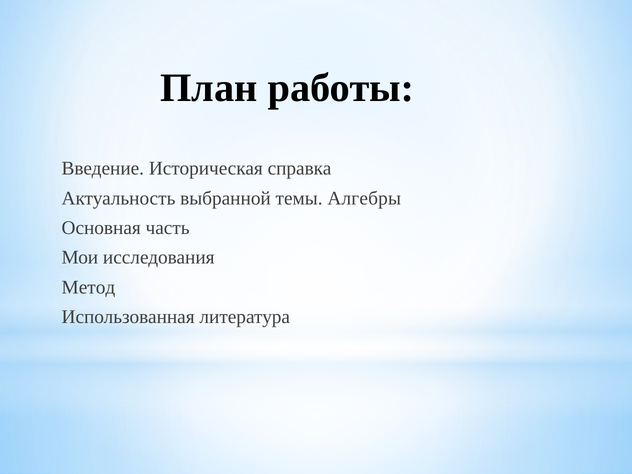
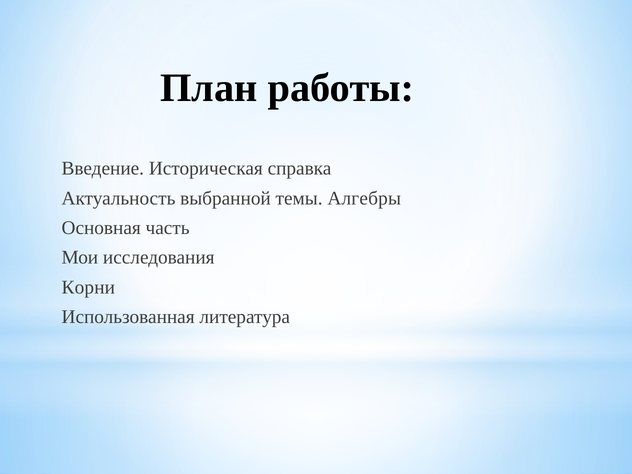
Метод: Метод -> Корни (88, 287)
